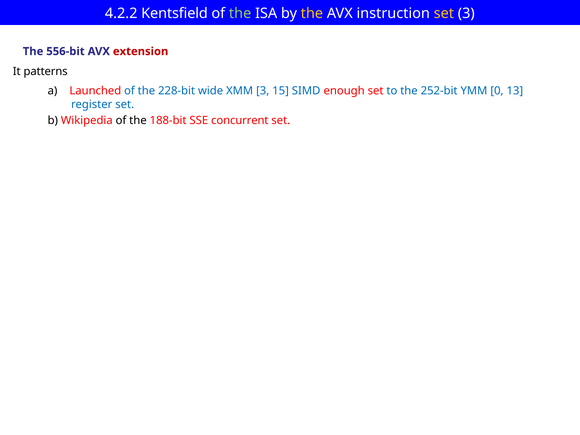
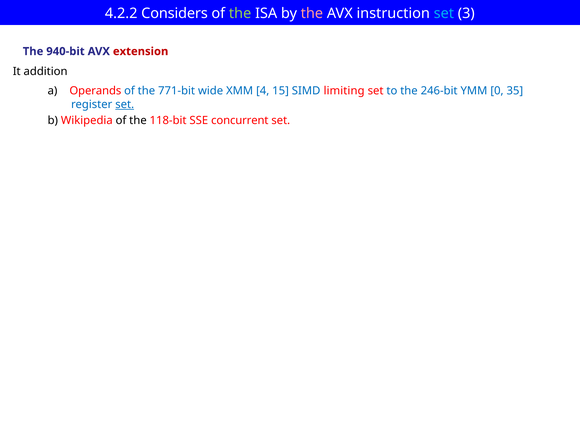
Kentsfield: Kentsfield -> Considers (175, 13)
the colour: yellow -> pink (312, 13)
set colour: yellow -> light blue (444, 13)
556-bit: 556-bit -> 940-bit (65, 51)
patterns: patterns -> addition (46, 71)
Launched: Launched -> Operands (95, 91)
228-bit: 228-bit -> 771-bit (177, 91)
XMM 3: 3 -> 4 (263, 91)
enough: enough -> limiting (344, 91)
252-bit: 252-bit -> 246-bit (439, 91)
13: 13 -> 35 (515, 91)
set underline: none -> present (125, 104)
188-bit: 188-bit -> 118-bit (168, 120)
